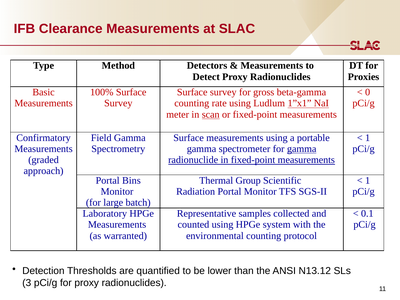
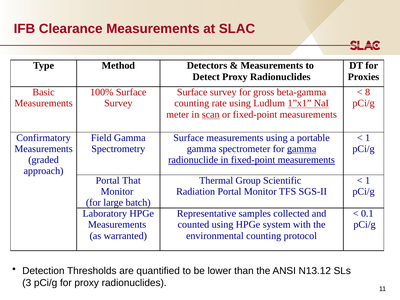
0: 0 -> 8 (368, 92)
Bins: Bins -> That (131, 180)
